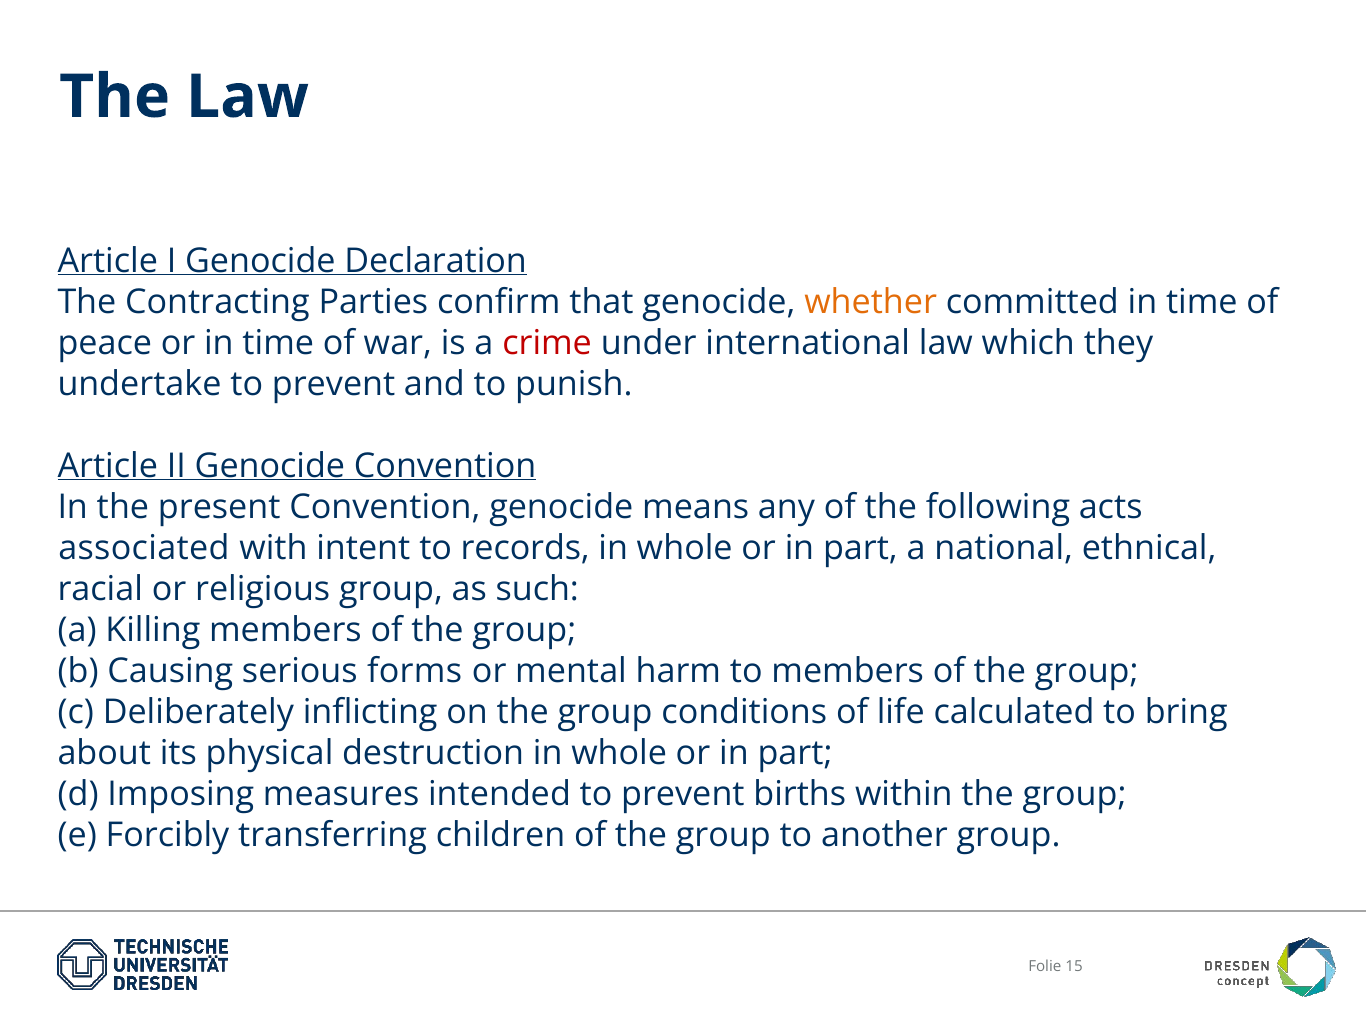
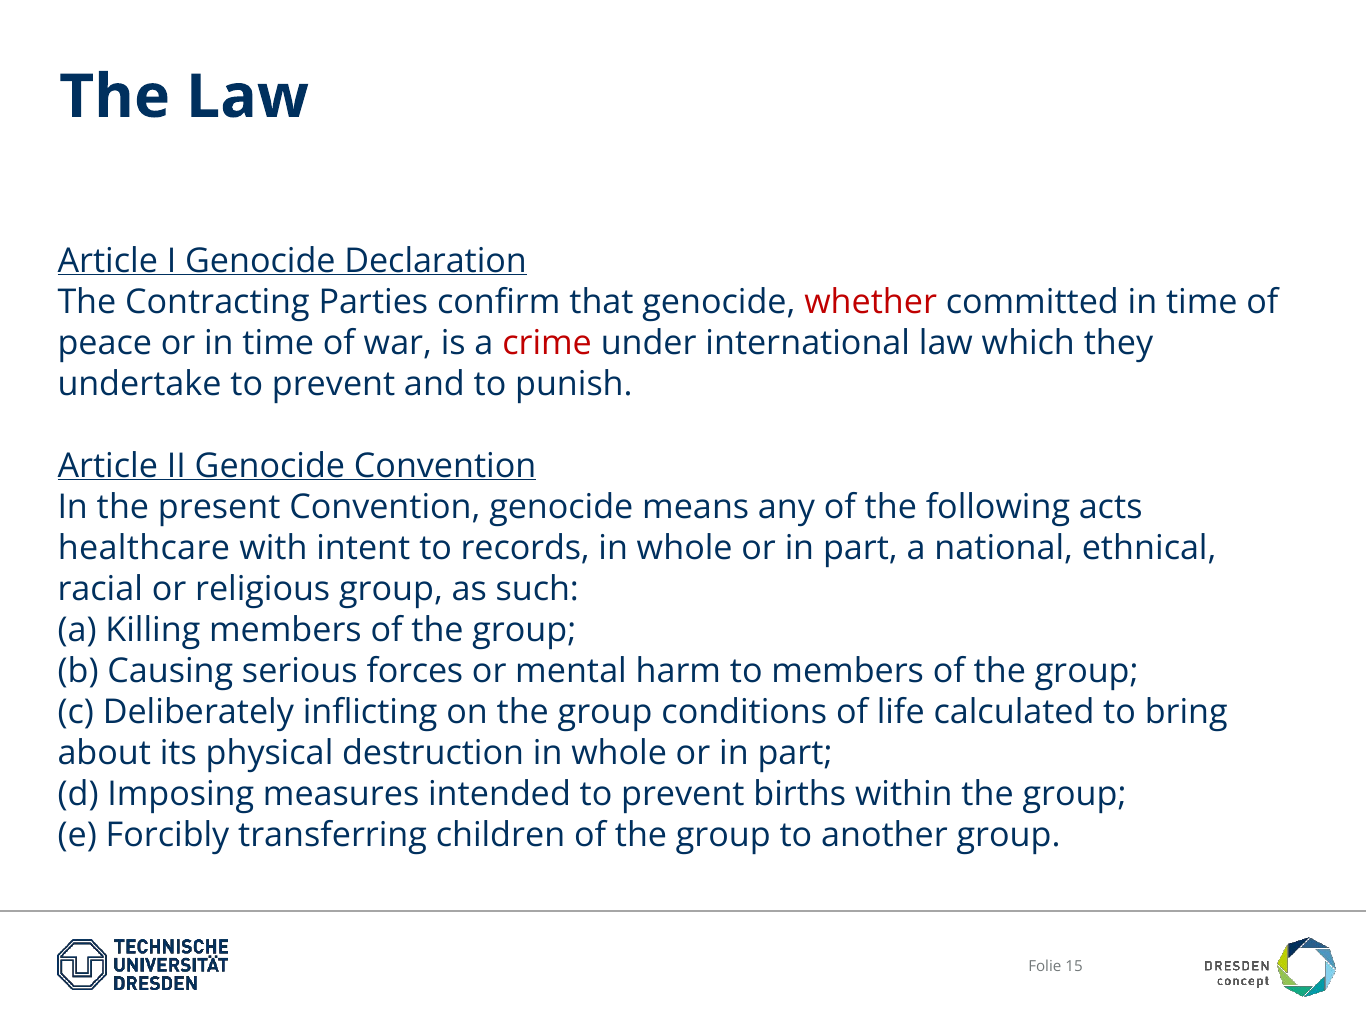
whether colour: orange -> red (871, 302)
associated: associated -> healthcare (144, 548)
forms: forms -> forces (415, 671)
